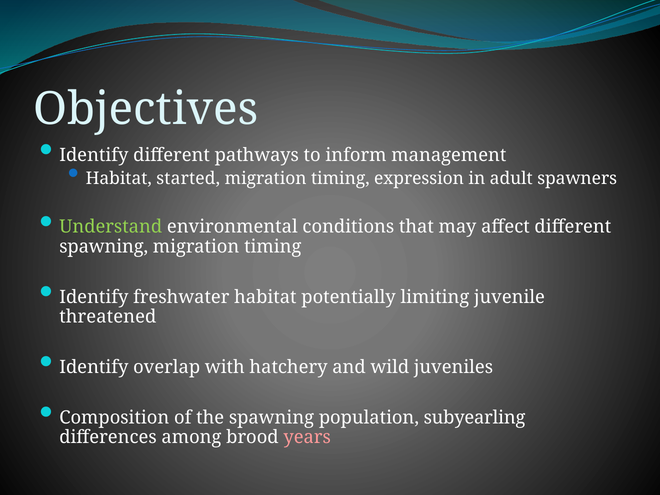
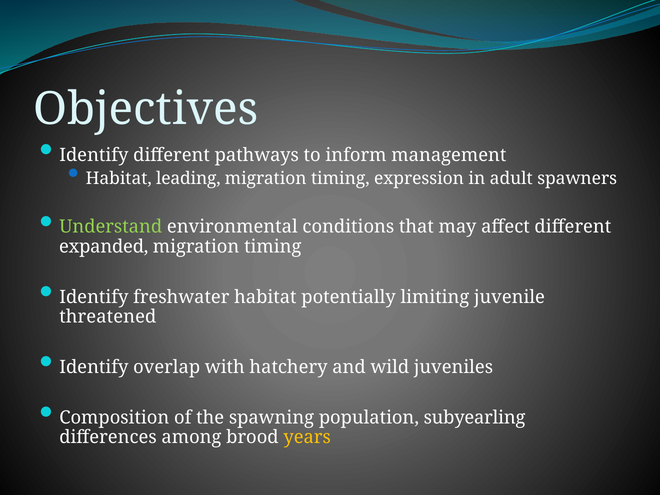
started: started -> leading (188, 178)
spawning: spawning -> expanded (104, 247)
years colour: pink -> yellow (307, 437)
